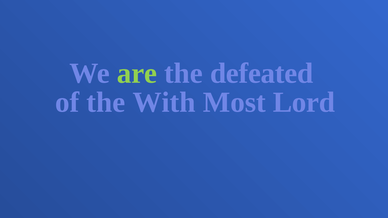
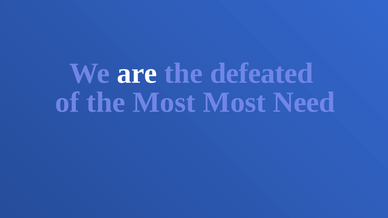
are colour: light green -> white (137, 73)
the With: With -> Most (164, 102)
Lord: Lord -> Need (304, 102)
